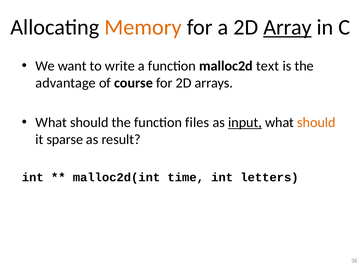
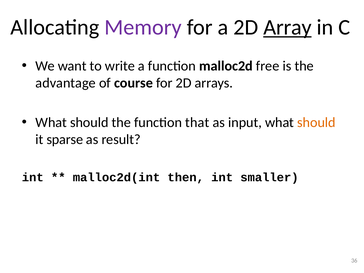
Memory colour: orange -> purple (143, 27)
text: text -> free (268, 66)
files: files -> that (197, 123)
input underline: present -> none (245, 123)
time: time -> then (186, 177)
letters: letters -> smaller (269, 177)
